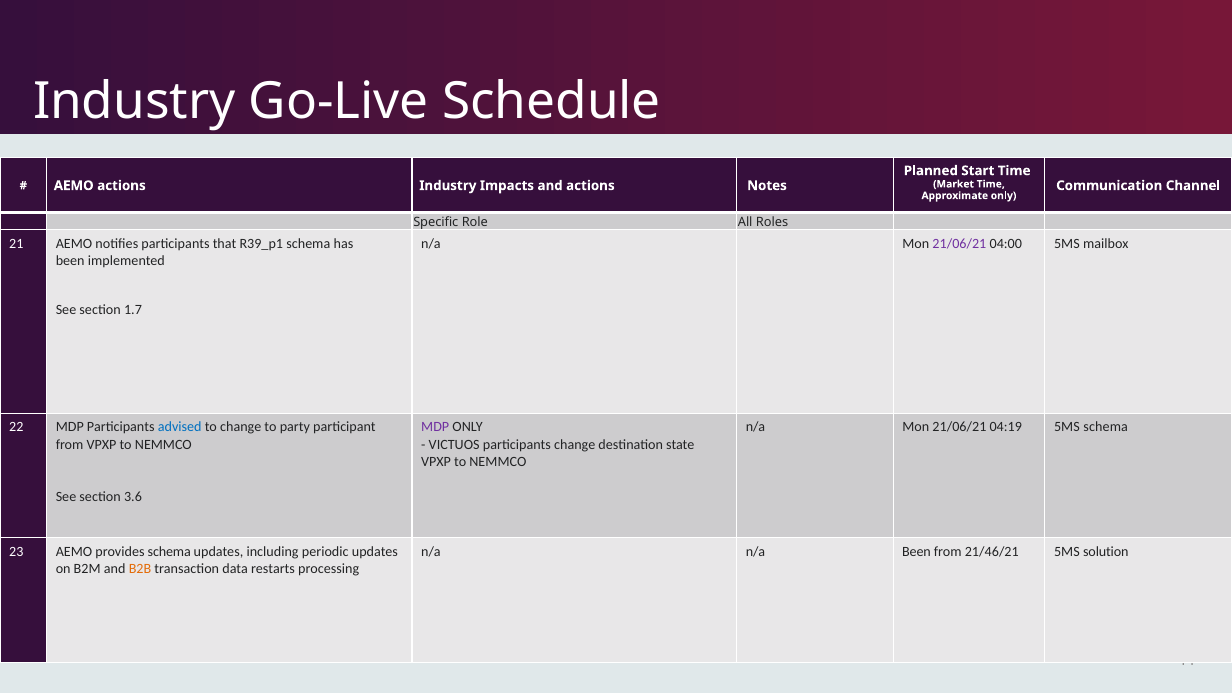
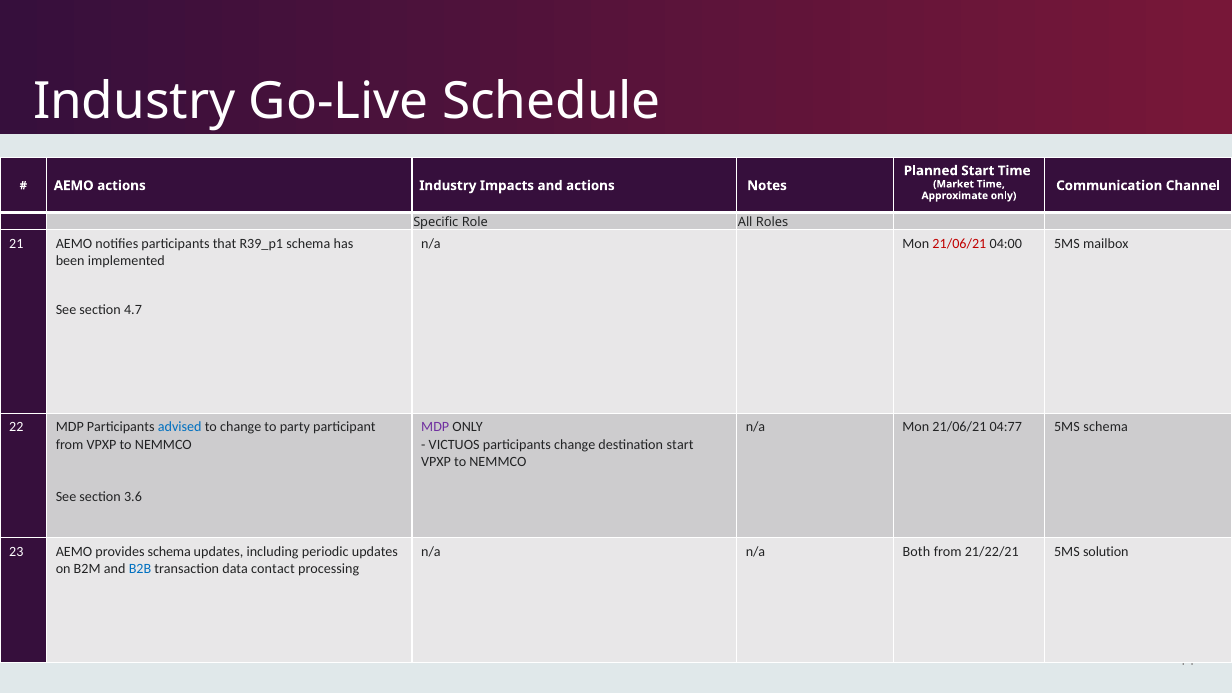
21/06/21 colour: purple -> red (959, 243)
1.7: 1.7 -> 4.7 (133, 310)
04:19: 04:19 -> 04:77 (1006, 427)
destination state: state -> start (680, 445)
n/a Been: Been -> Both (916, 551)
21/46/21: 21/46/21 -> 21/22/21 (992, 551)
B2B colour: orange -> blue (140, 569)
restarts: restarts -> contact (273, 569)
